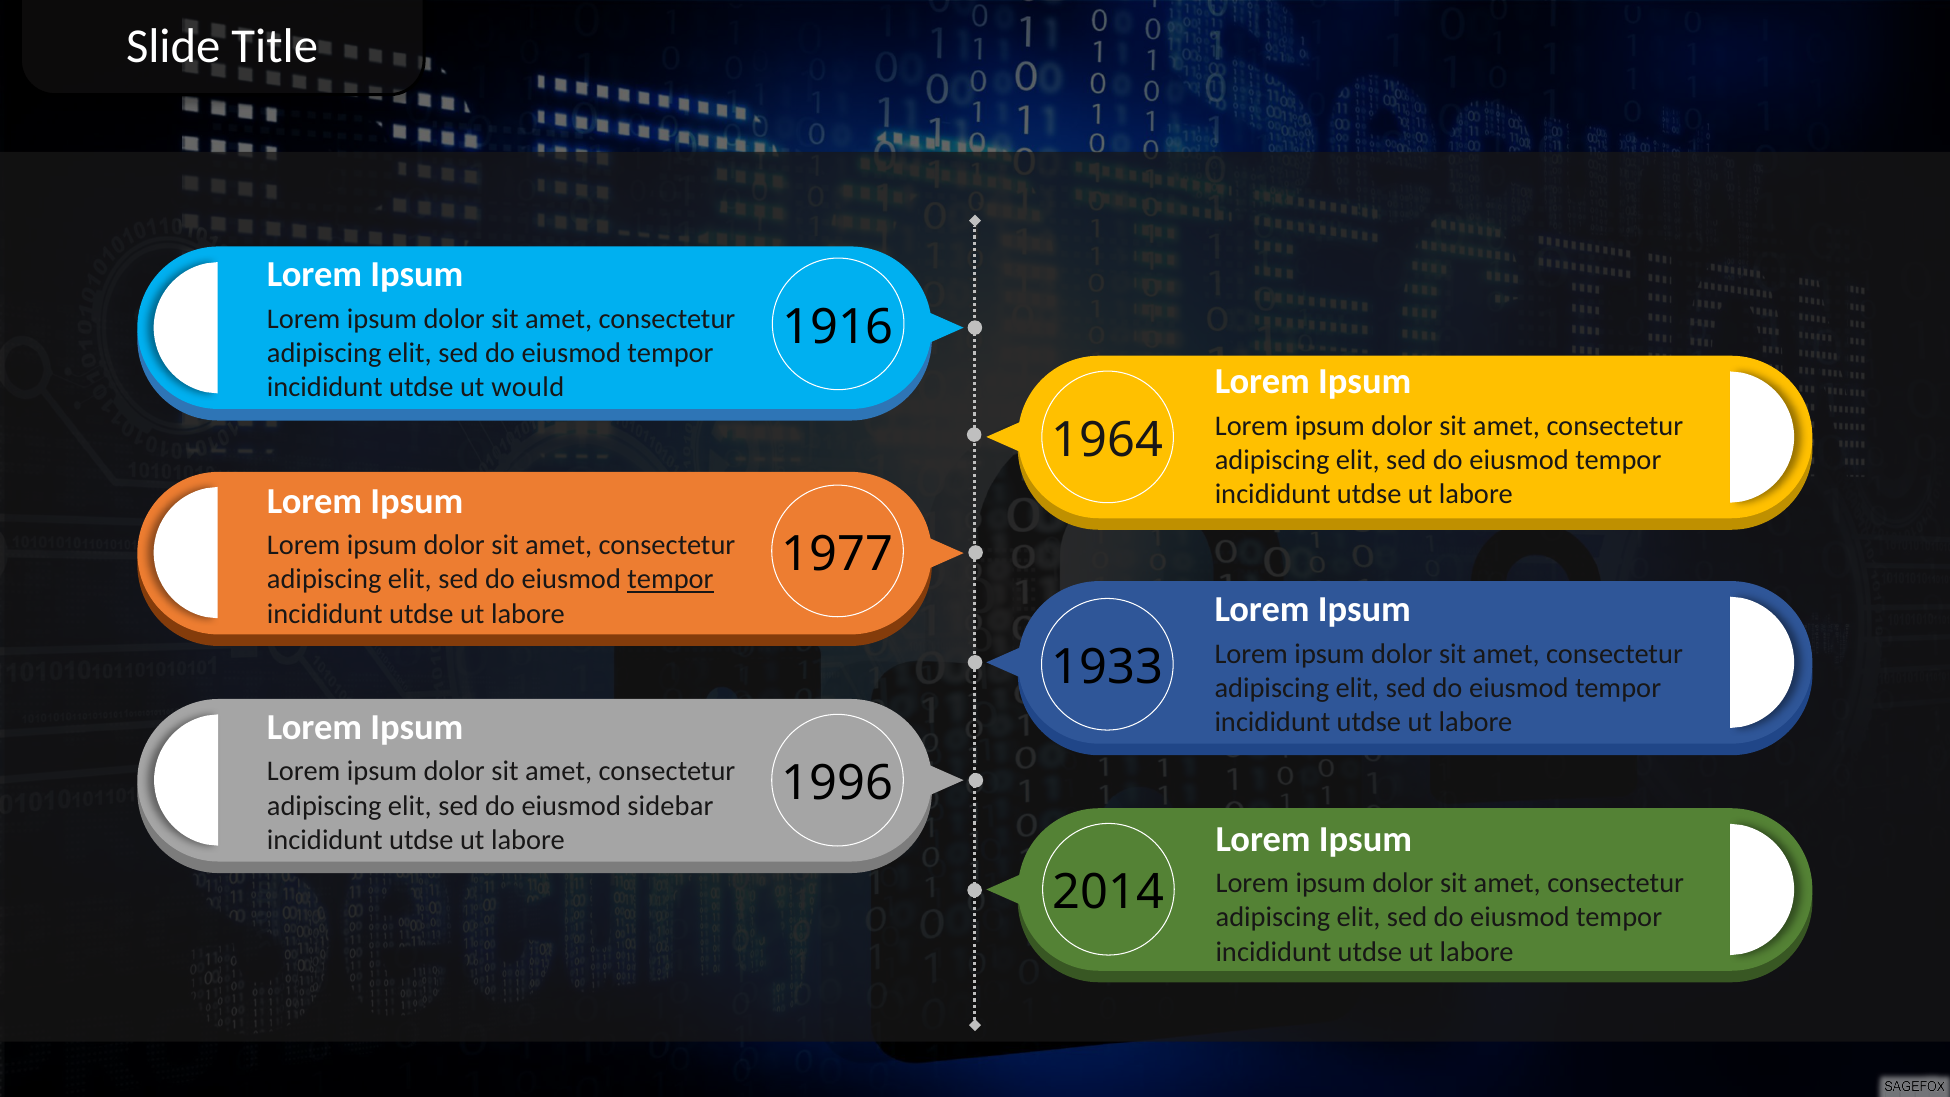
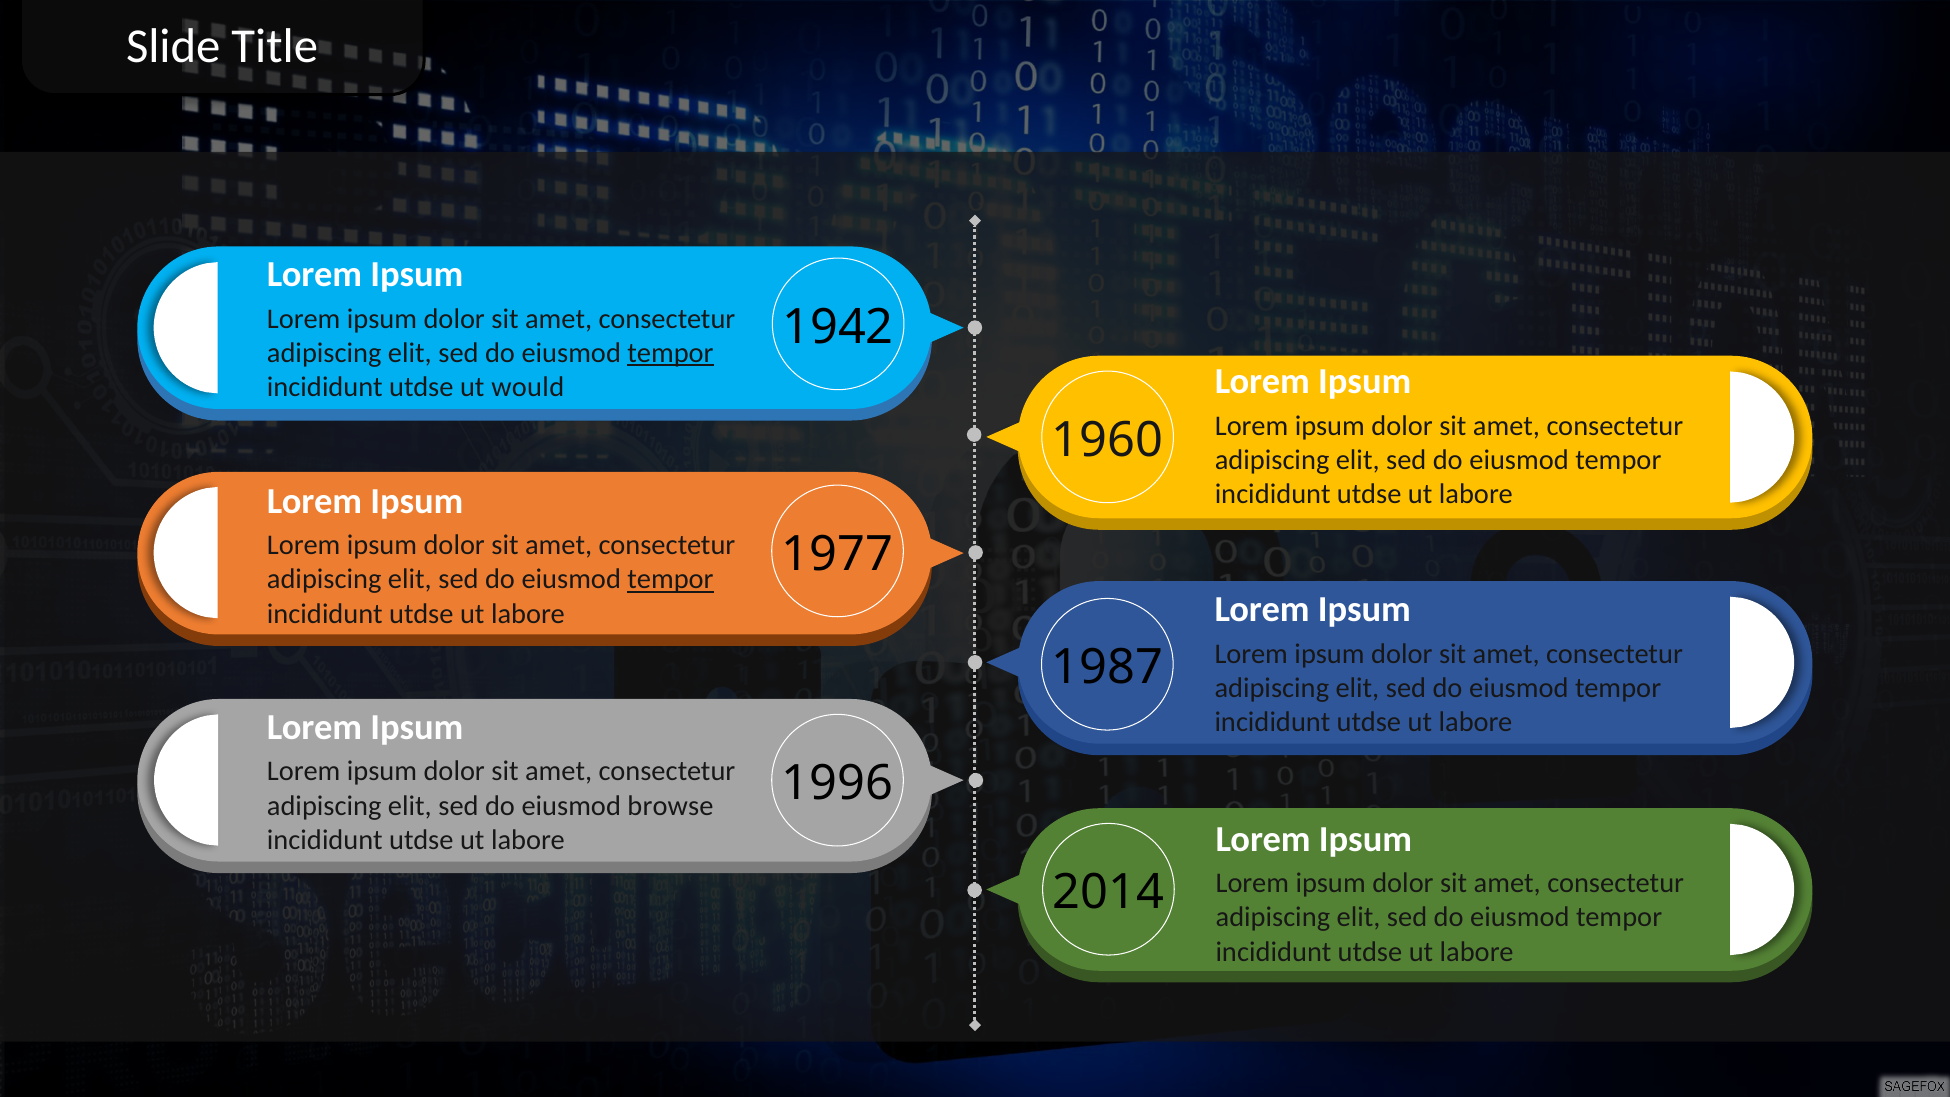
1916: 1916 -> 1942 (838, 327)
tempor underline: none -> present (671, 353)
1964: 1964 -> 1960 (1108, 440)
1933: 1933 -> 1987 (1107, 668)
sidebar: sidebar -> browse (670, 806)
